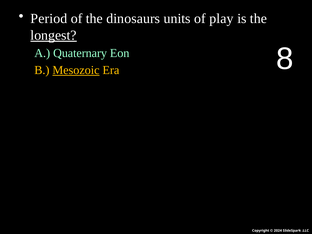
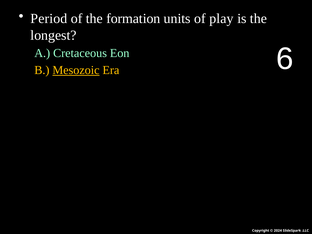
dinosaurs: dinosaurs -> formation (133, 19)
longest underline: present -> none (54, 35)
Quaternary: Quaternary -> Cretaceous (80, 53)
8: 8 -> 6 (285, 59)
